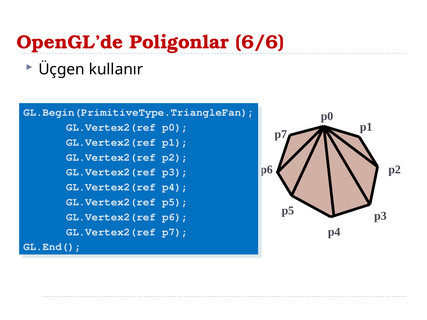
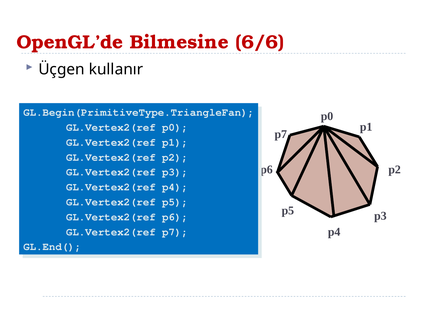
Poligonlar: Poligonlar -> Bilmesine (179, 42)
